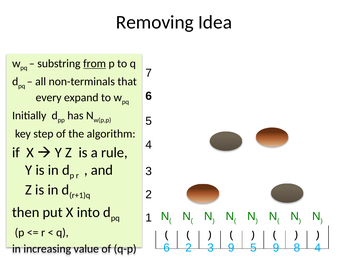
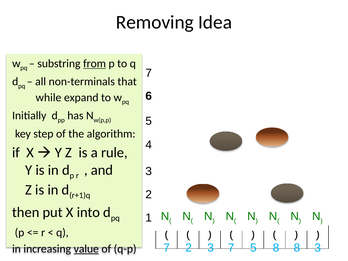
every: every -> while (49, 98)
value underline: none -> present (86, 249)
q-p 6: 6 -> 7 (167, 248)
3 9: 9 -> 7 (231, 248)
5 9: 9 -> 8 (276, 248)
8 4: 4 -> 3 (318, 248)
